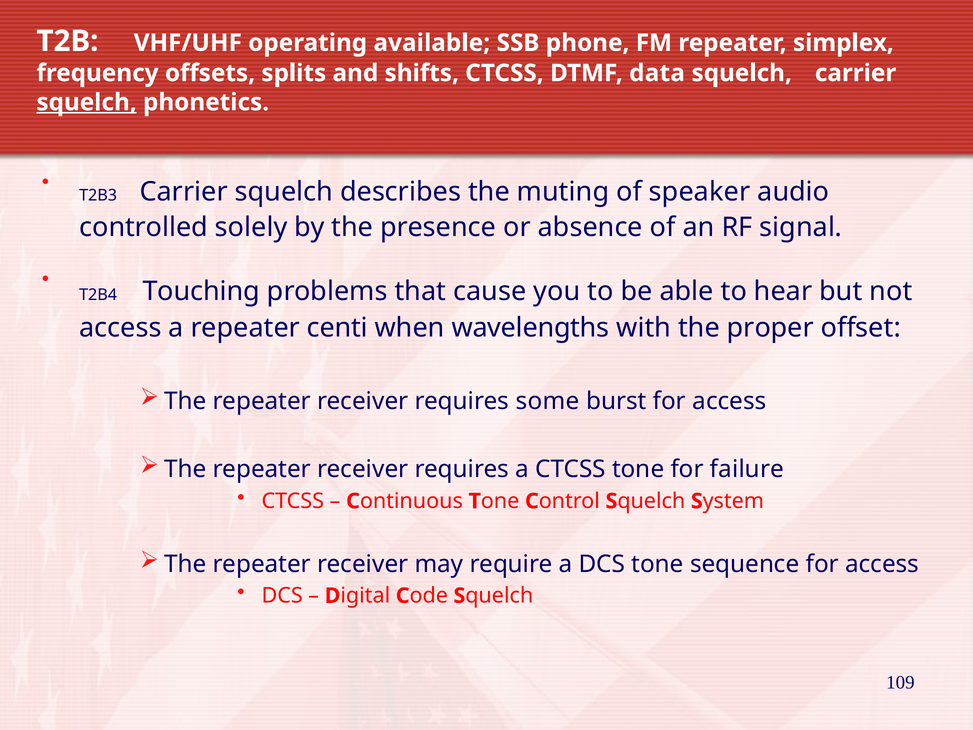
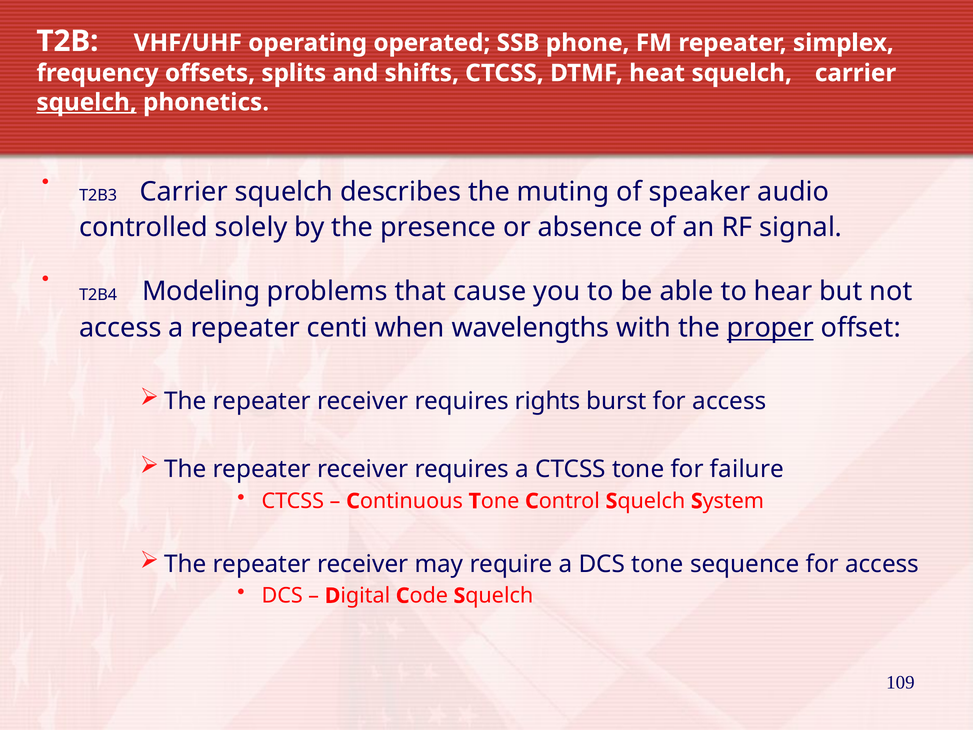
available: available -> operated (432, 43)
data: data -> heat (657, 73)
Touching: Touching -> Modeling (201, 291)
proper underline: none -> present (770, 328)
some: some -> rights (548, 401)
